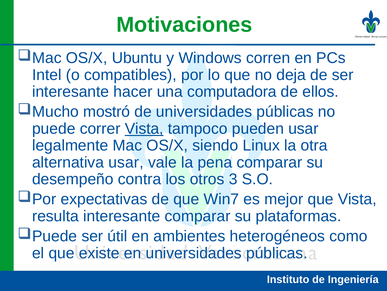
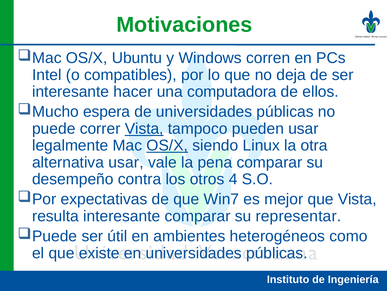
mostró: mostró -> espera (107, 112)
OS/X underline: none -> present (167, 145)
3: 3 -> 4 (233, 179)
plataformas: plataformas -> representar (298, 216)
